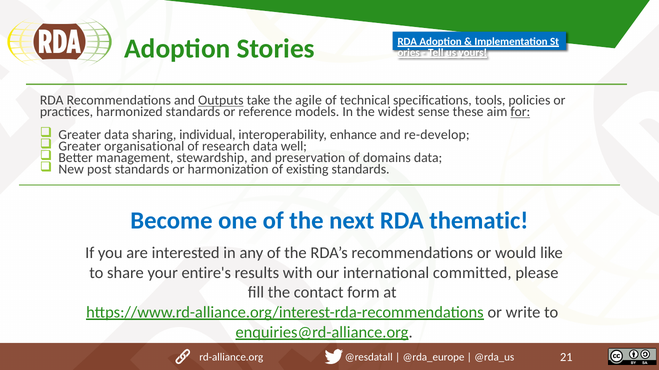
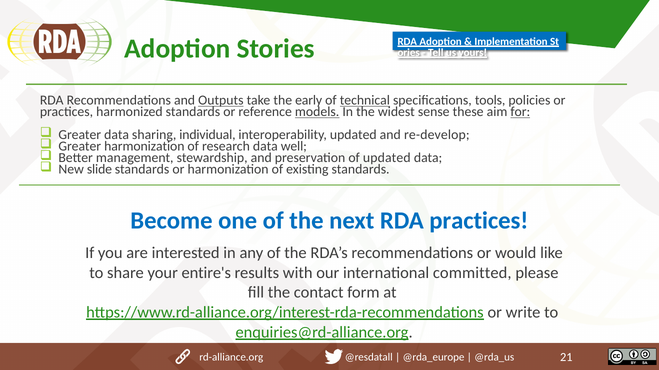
agile: agile -> early (309, 100)
technical underline: none -> present (365, 100)
models underline: none -> present (317, 112)
interoperability enhance: enhance -> updated (353, 135)
Greater organisational: organisational -> harmonization (144, 147)
of domains: domains -> updated (387, 158)
post: post -> slide (99, 170)
RDA thematic: thematic -> practices (479, 221)
